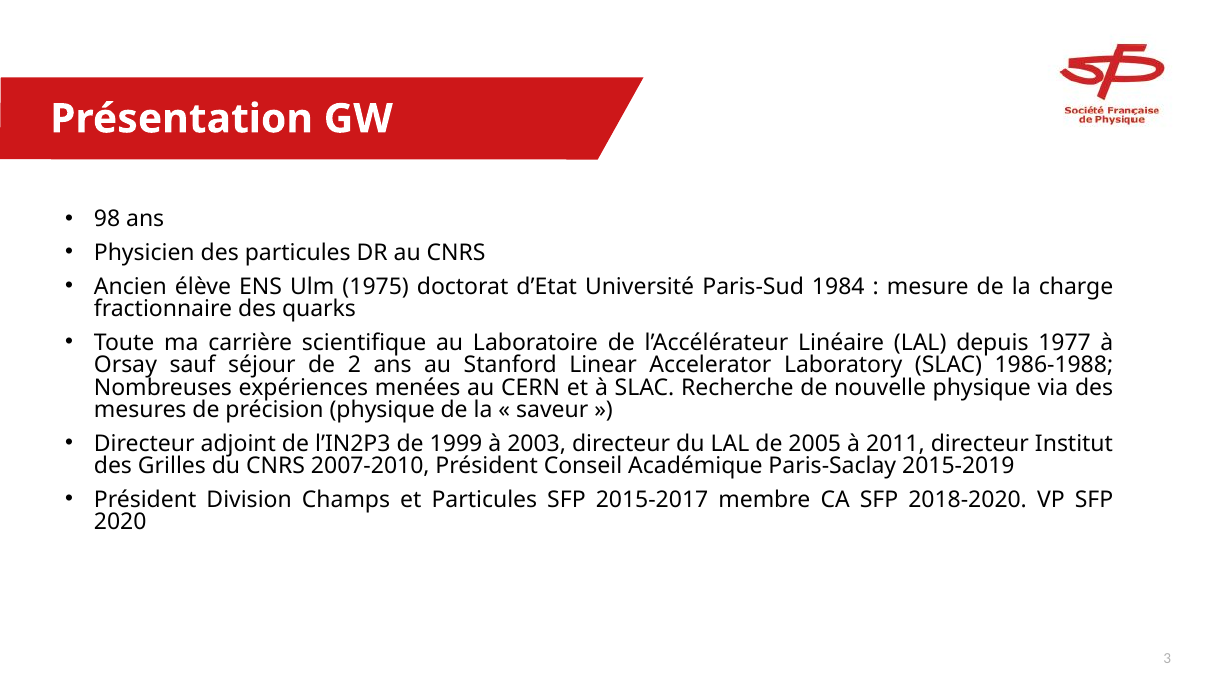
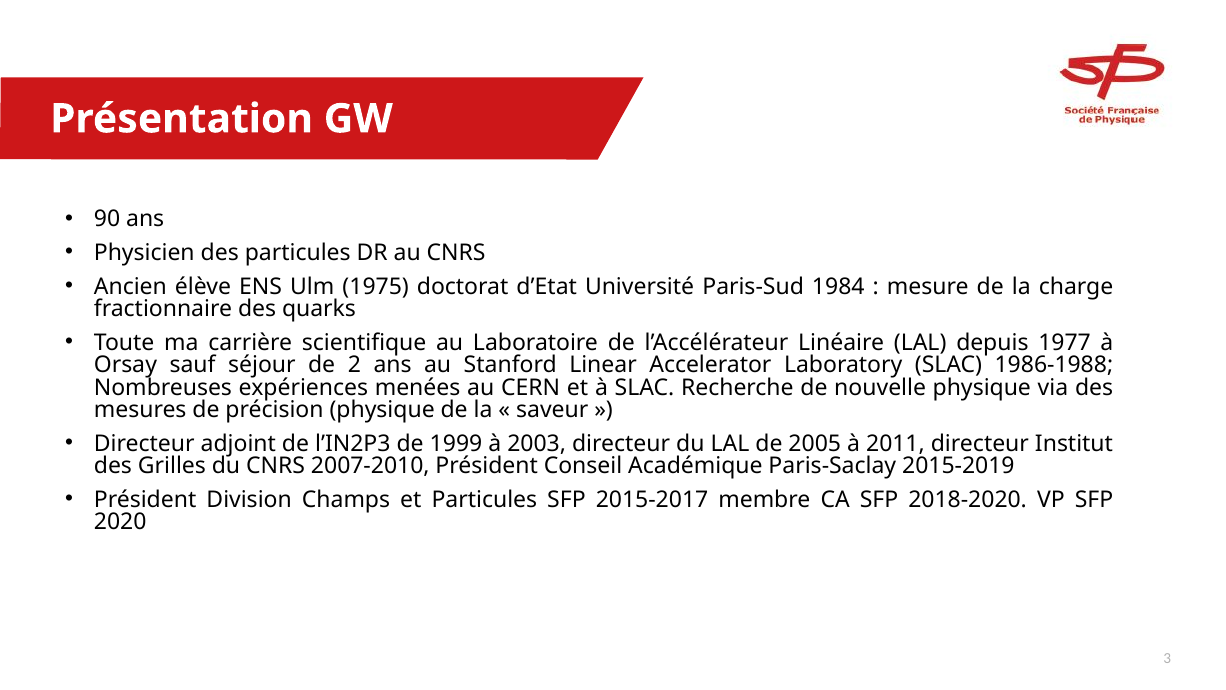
98: 98 -> 90 (107, 219)
